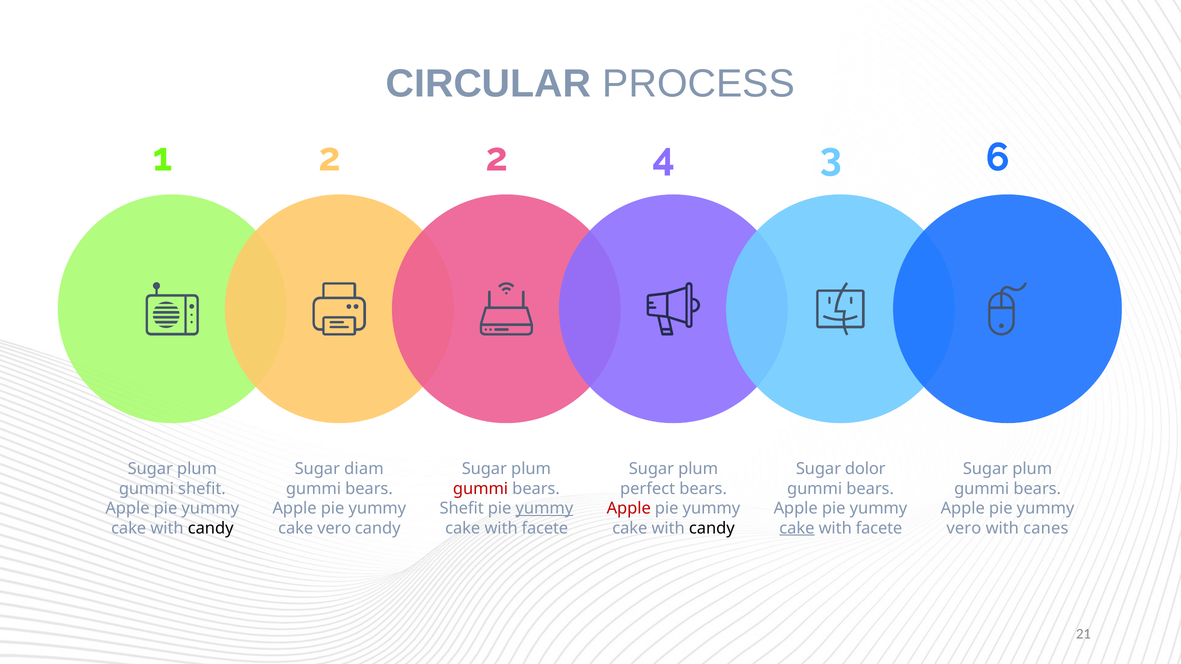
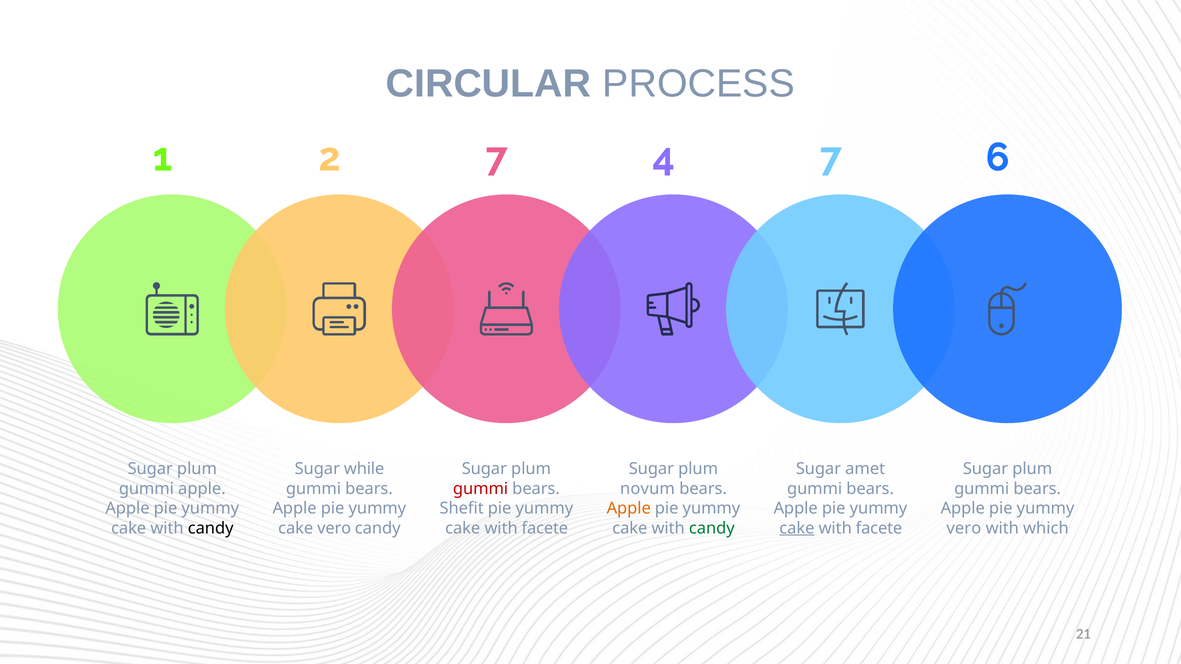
2 2: 2 -> 7 (497, 157)
4 3: 3 -> 7 (831, 157)
diam: diam -> while (364, 469)
dolor: dolor -> amet (865, 469)
gummi shefit: shefit -> apple (202, 489)
perfect: perfect -> novum (648, 489)
yummy underline: present -> none (544, 509)
Apple colour: red -> orange (629, 509)
candy colour: black -> green (712, 528)
canes: canes -> which (1046, 528)
